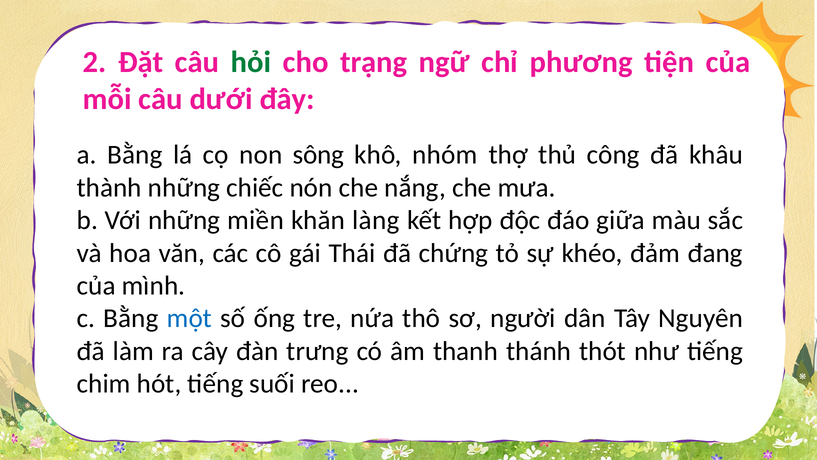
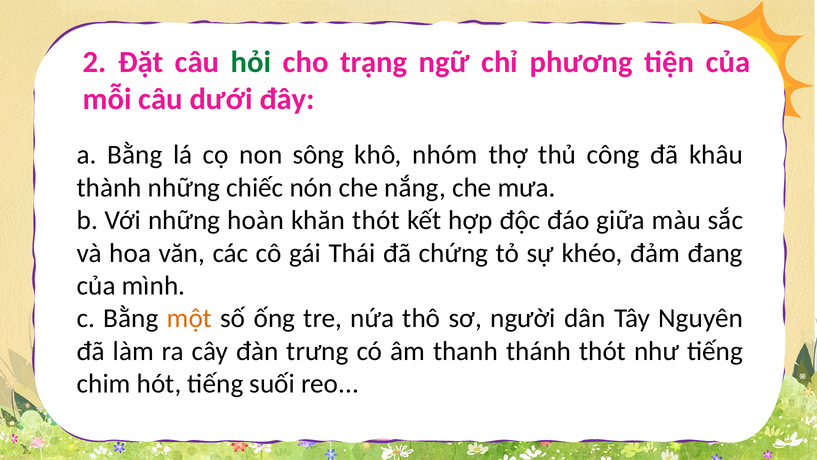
miền: miền -> hoàn (255, 220)
khăn làng: làng -> thót (376, 220)
một colour: blue -> orange (189, 318)
